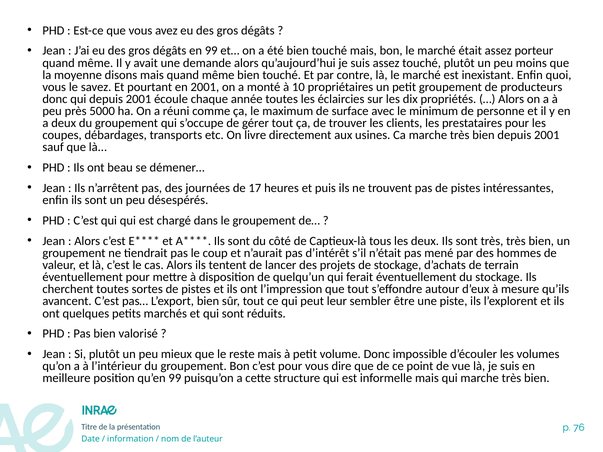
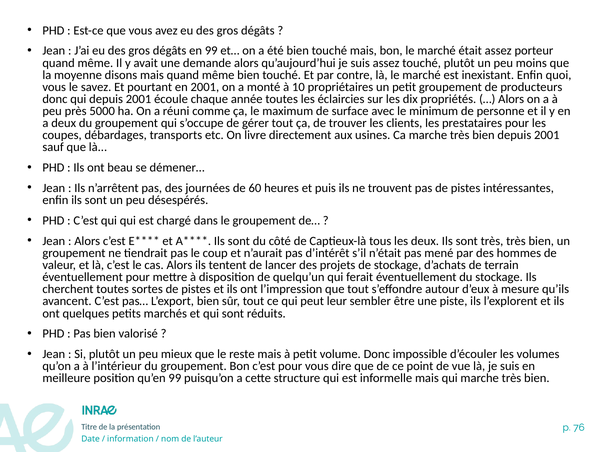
17: 17 -> 60 (255, 188)
